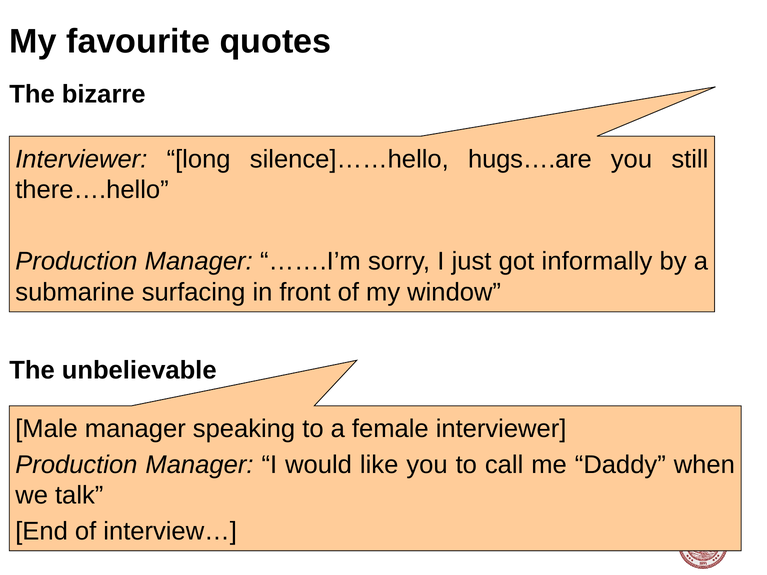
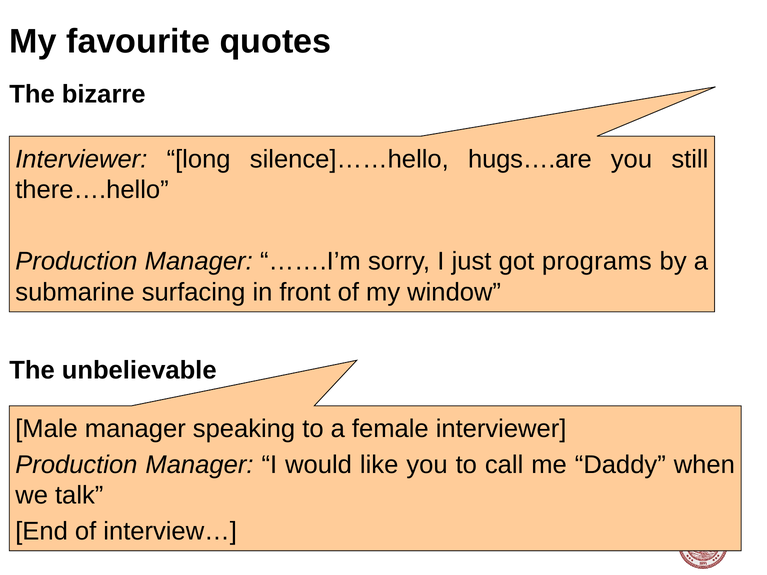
informally: informally -> programs (597, 262)
